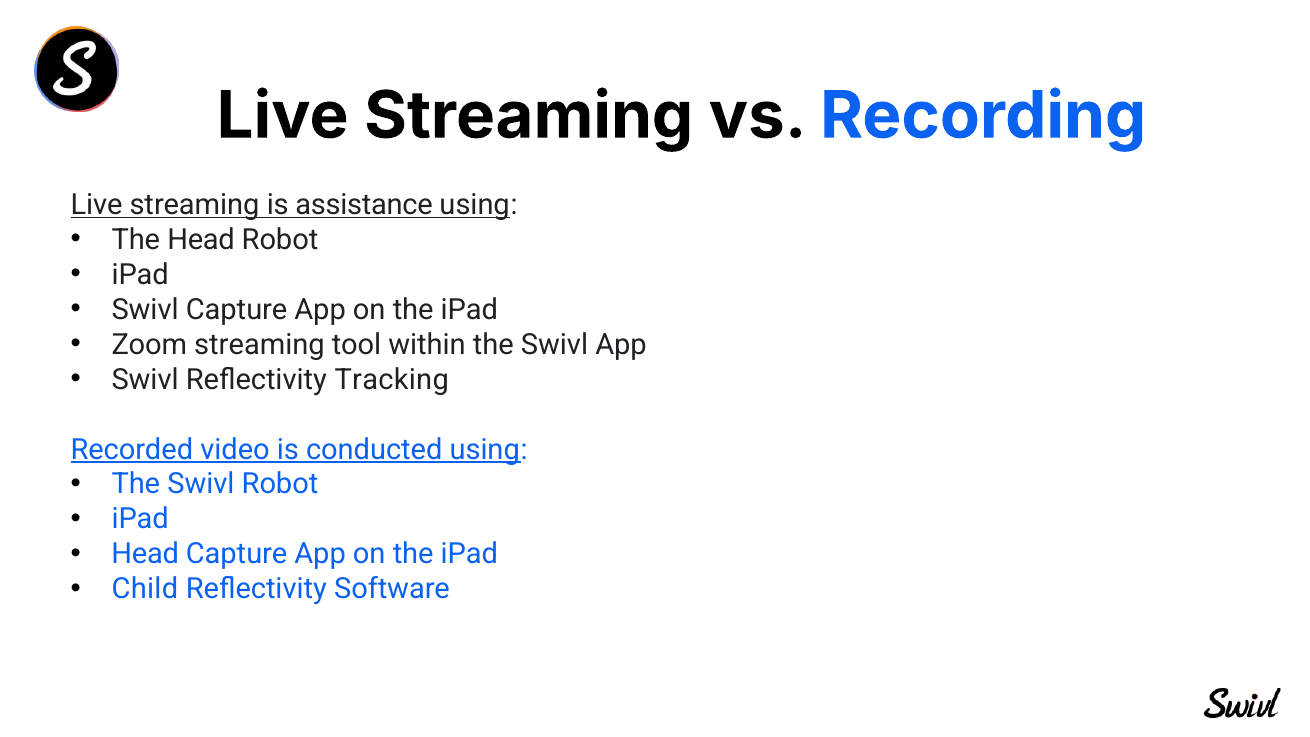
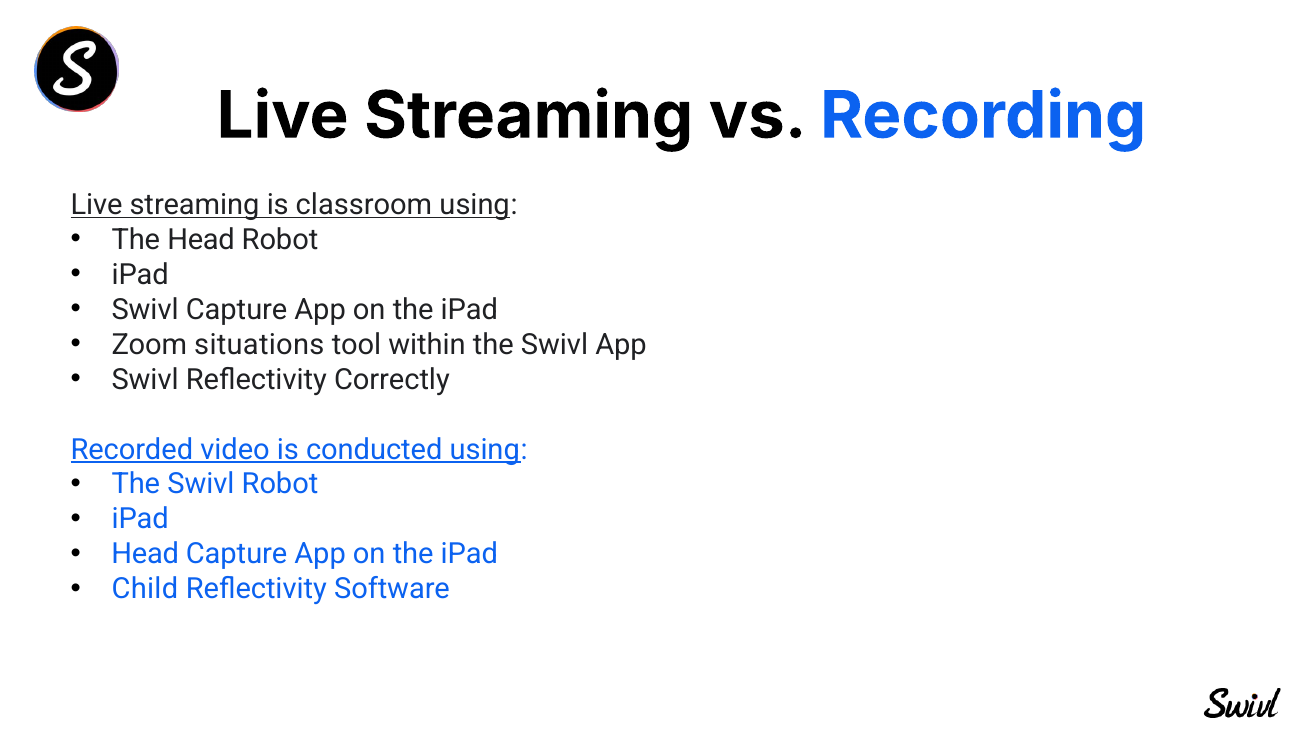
assistance: assistance -> classroom (364, 205)
Zoom streaming: streaming -> situations (259, 345)
Tracking: Tracking -> Correctly (392, 380)
